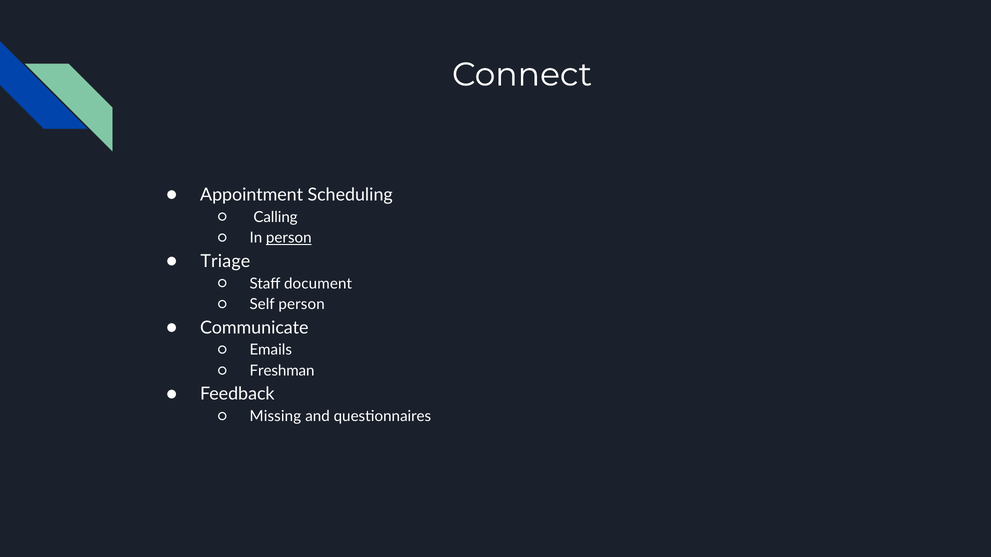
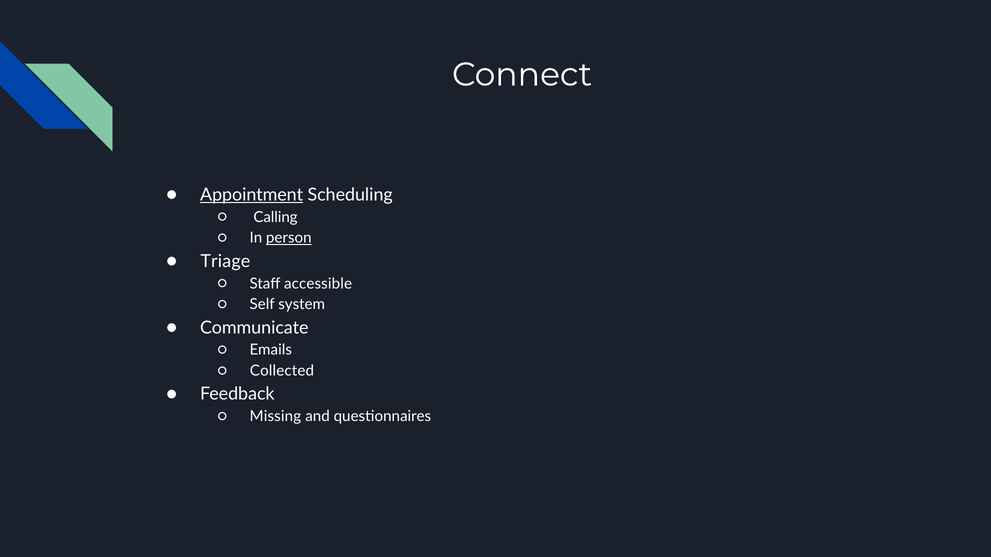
Appointment underline: none -> present (252, 195)
document: document -> accessible (318, 284)
Self person: person -> system (302, 305)
Freshman: Freshman -> Collected (282, 371)
